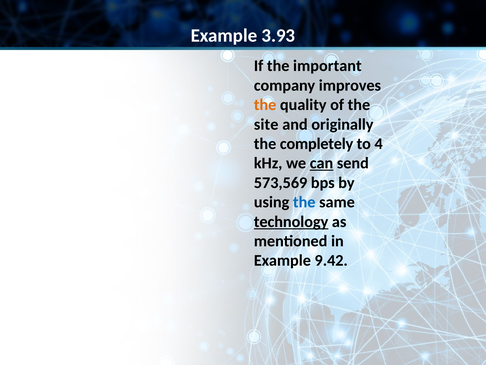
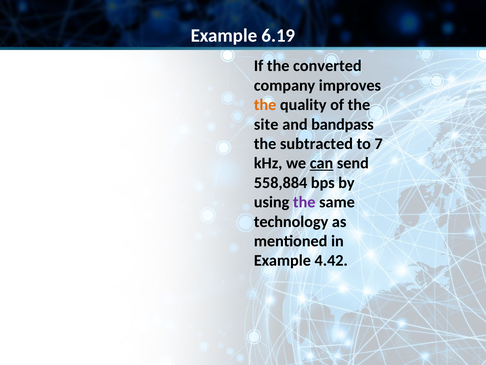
3.93: 3.93 -> 6.19 (278, 35)
important: important -> converted (327, 66)
originally: originally -> bandpass (342, 124)
completely: completely -> subtracted (316, 144)
4: 4 -> 7 (379, 144)
573,569: 573,569 -> 558,884 (281, 183)
the colour: blue -> purple (304, 202)
technology underline: present -> none (291, 221)
9.42: 9.42 -> 4.42 (331, 260)
